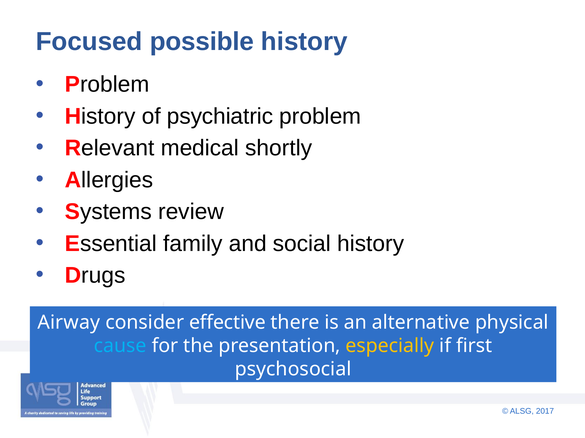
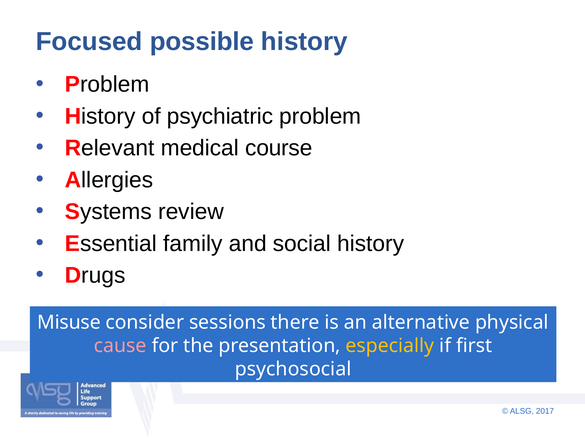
shortly: shortly -> course (279, 148)
Airway: Airway -> Misuse (69, 323)
effective: effective -> sessions (227, 323)
cause colour: light blue -> pink (120, 346)
